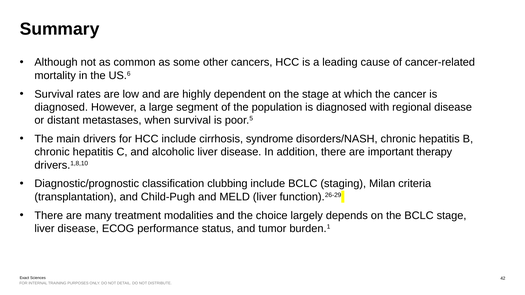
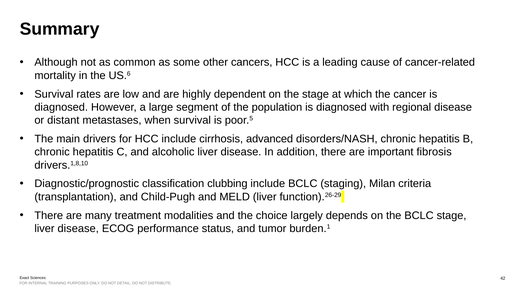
syndrome: syndrome -> advanced (270, 139)
therapy: therapy -> fibrosis (434, 152)
